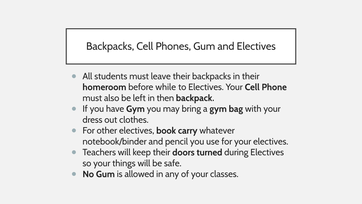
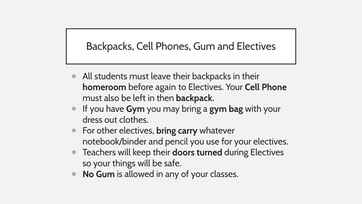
while: while -> again (166, 87)
electives book: book -> bring (166, 130)
